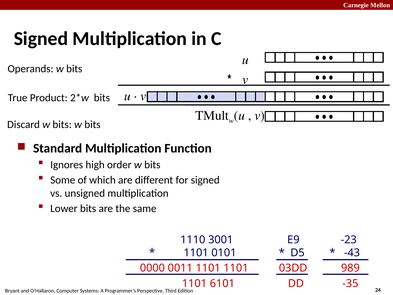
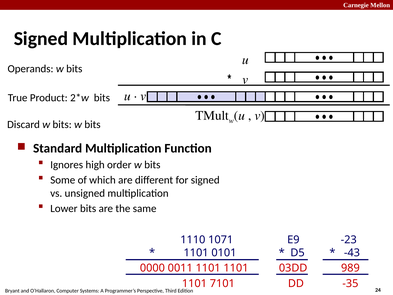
3001: 3001 -> 1071 (221, 239)
6101: 6101 -> 7101 (222, 283)
